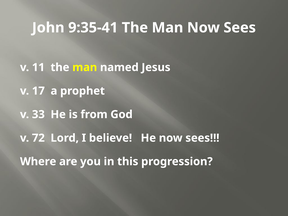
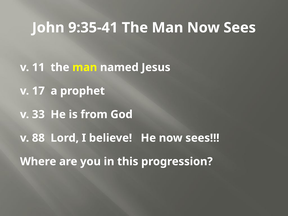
72: 72 -> 88 (38, 138)
